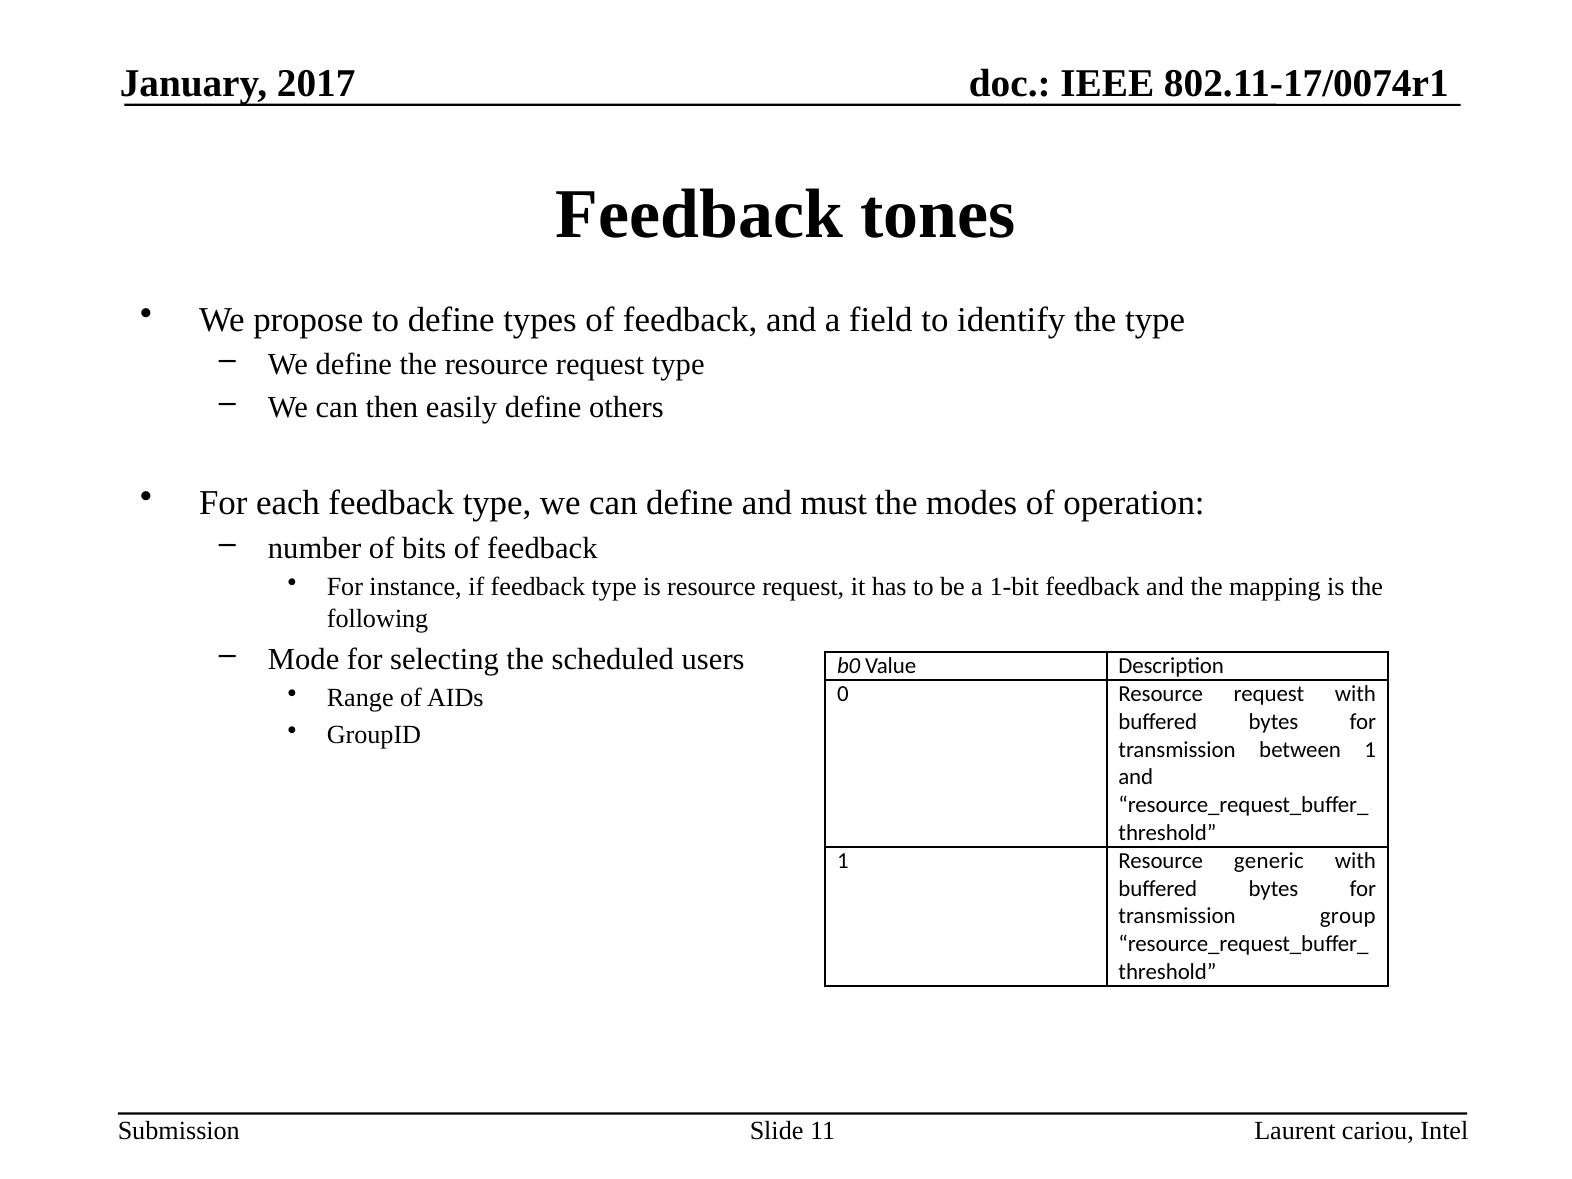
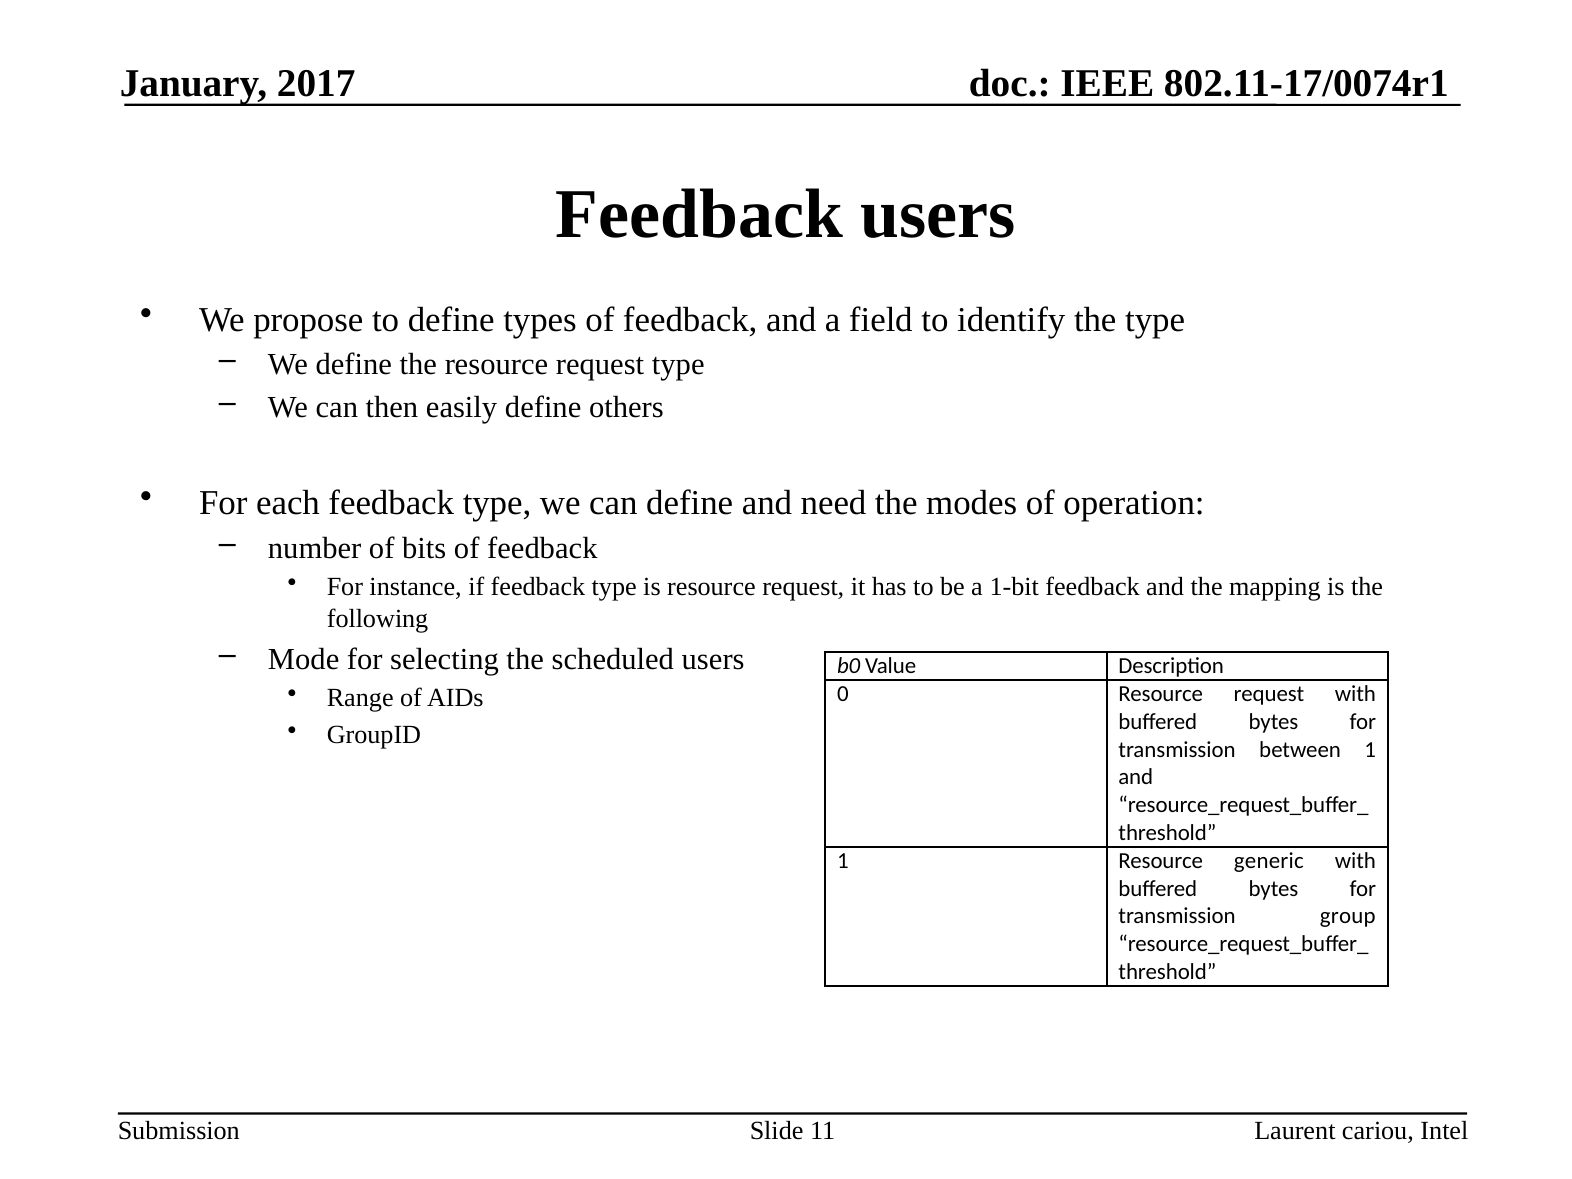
Feedback tones: tones -> users (938, 214)
must: must -> need (834, 503)
